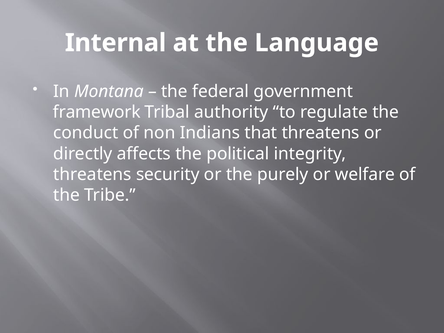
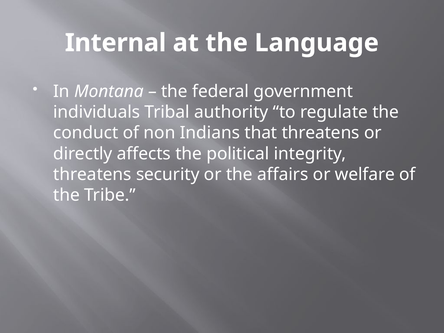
framework: framework -> individuals (97, 112)
purely: purely -> affairs (283, 174)
